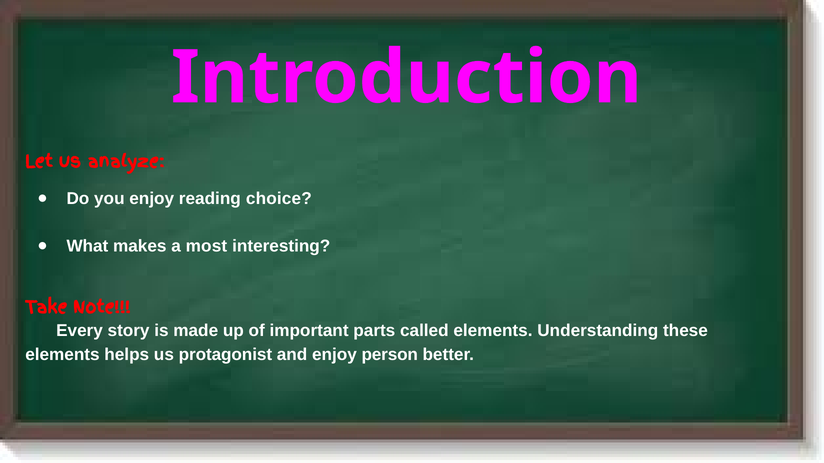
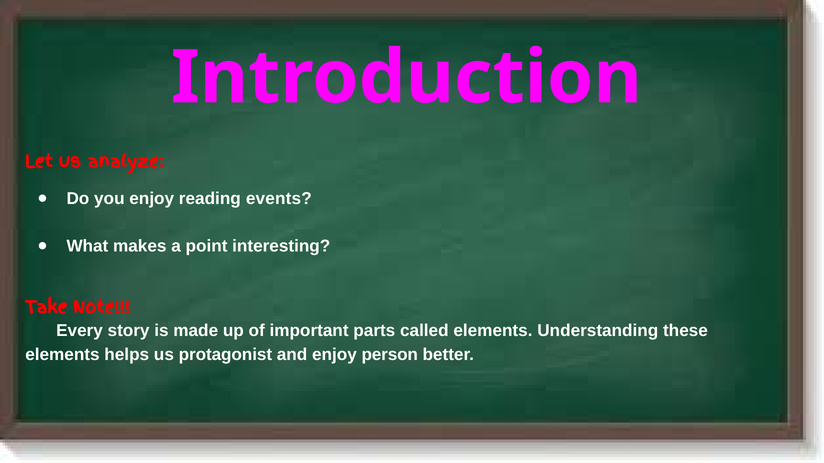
choice: choice -> events (279, 199)
most: most -> point (207, 246)
